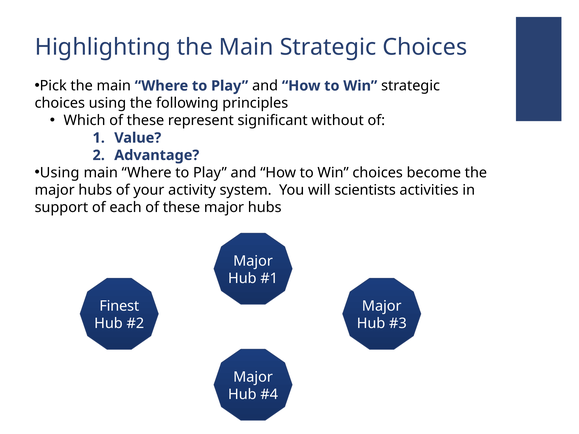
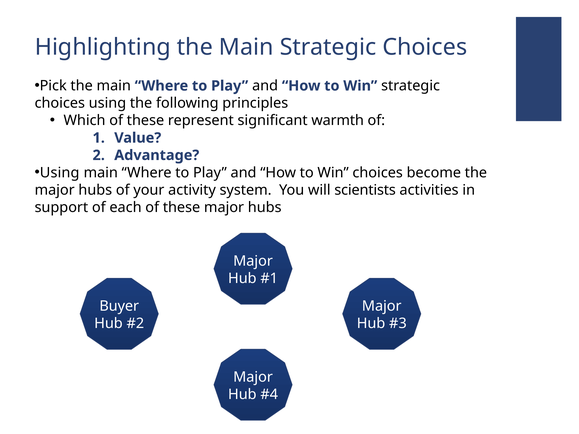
without: without -> warmth (338, 121)
Finest: Finest -> Buyer (119, 306)
